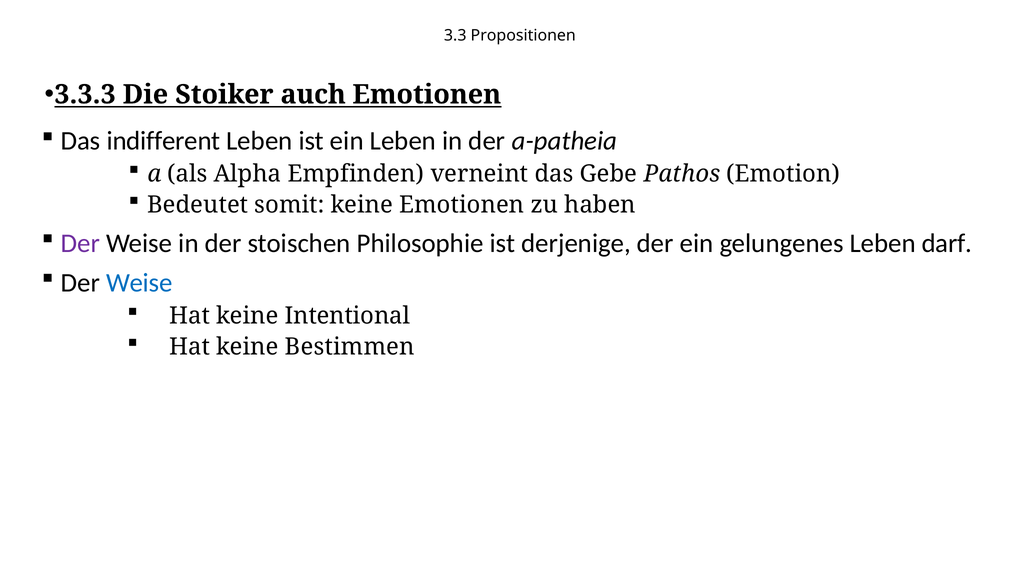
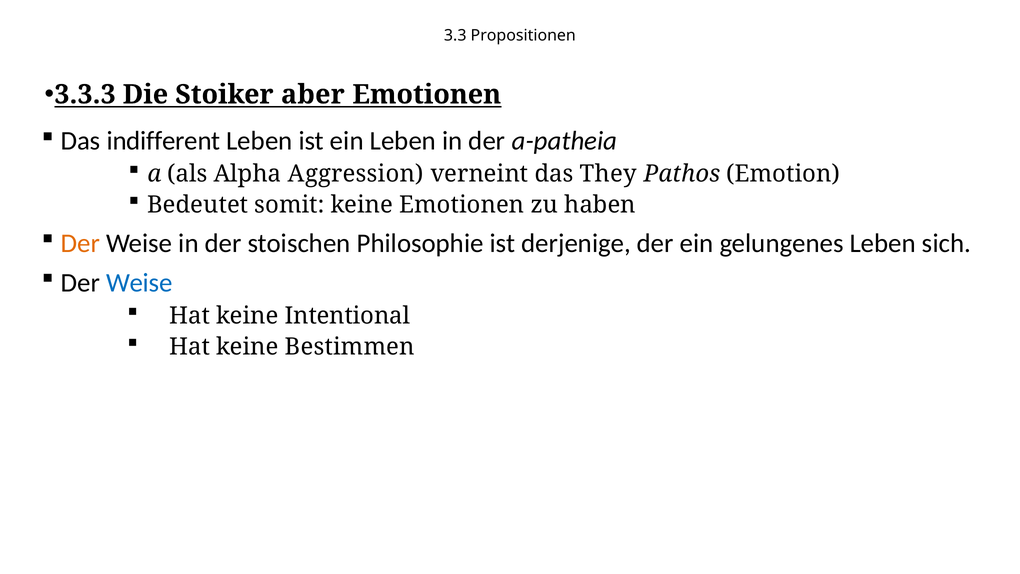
auch: auch -> aber (313, 94)
Empfinden: Empfinden -> Aggression (356, 174)
Gebe: Gebe -> They (608, 174)
Der colour: purple -> orange (80, 243)
darf: darf -> sich (947, 243)
